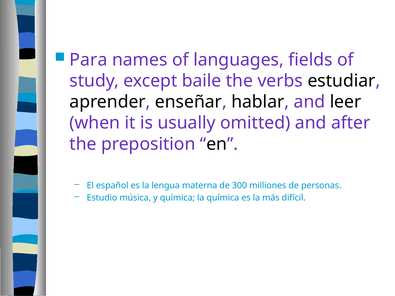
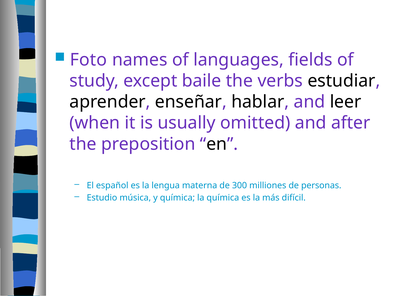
Para: Para -> Foto (88, 60)
